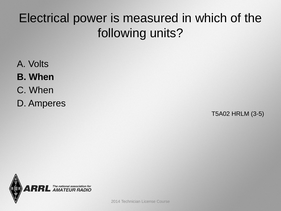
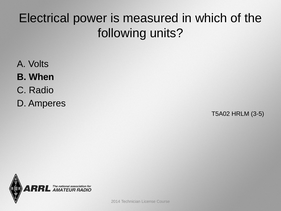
C When: When -> Radio (41, 90)
